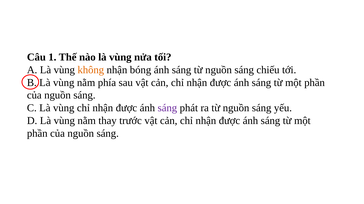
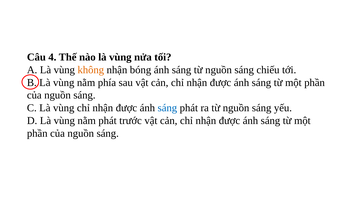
1: 1 -> 4 (52, 57)
sáng colour: purple -> blue (167, 108)
nằm thay: thay -> phát (108, 121)
